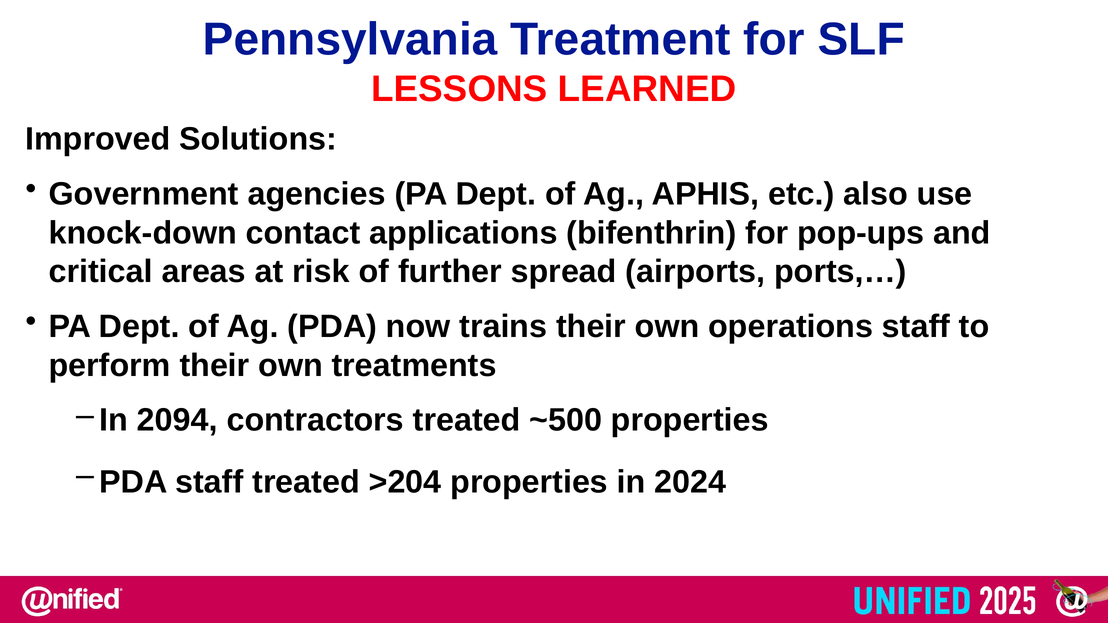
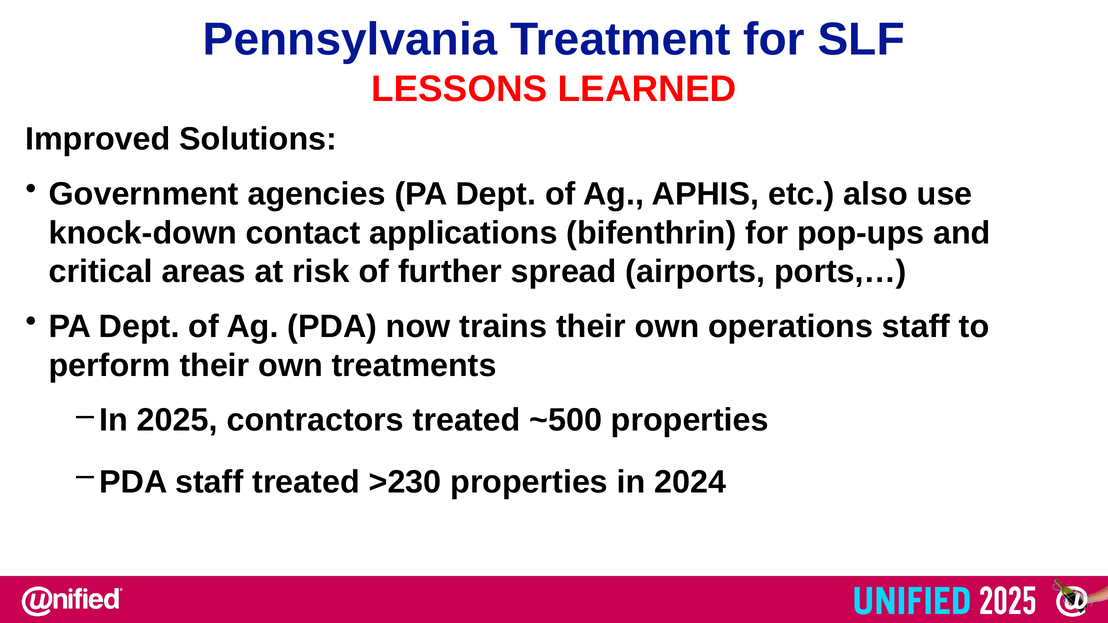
2094: 2094 -> 2025 (177, 421)
>204: >204 -> >230 (405, 482)
